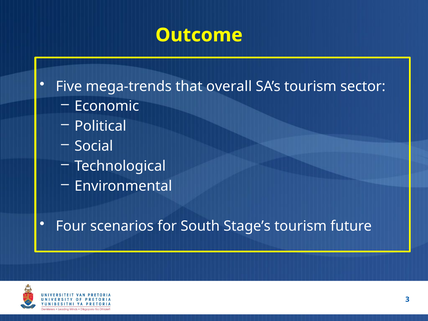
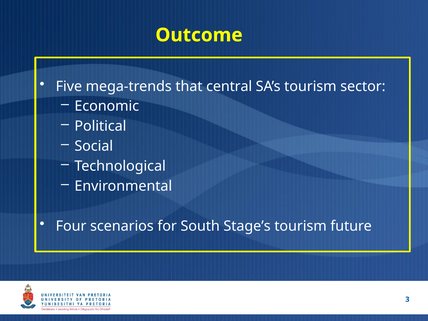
overall: overall -> central (229, 86)
